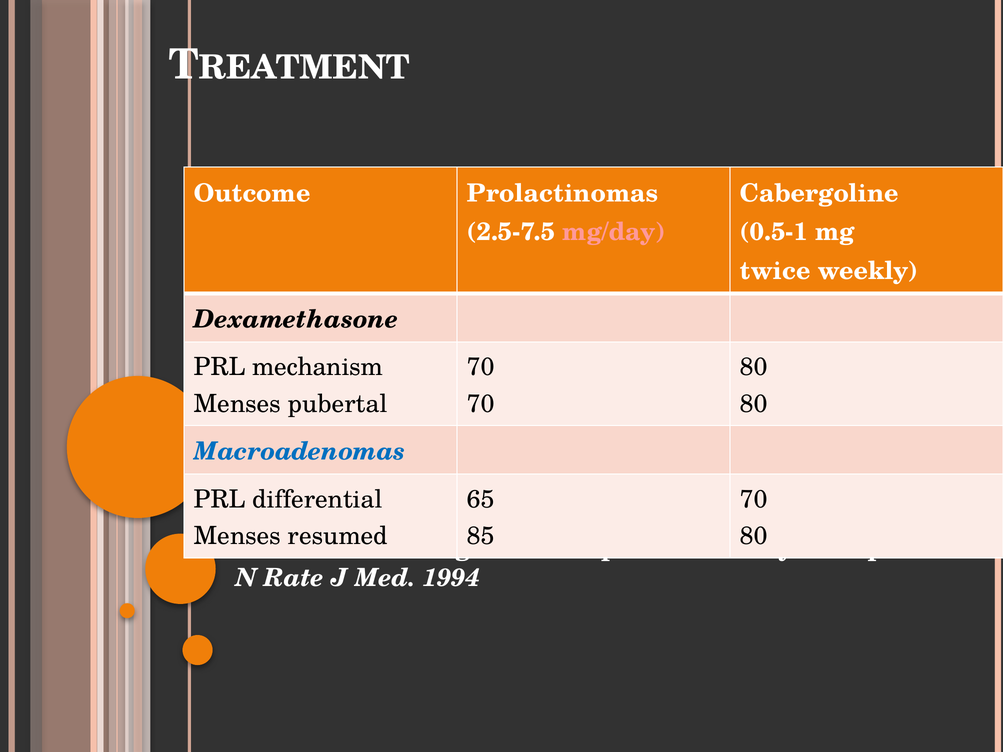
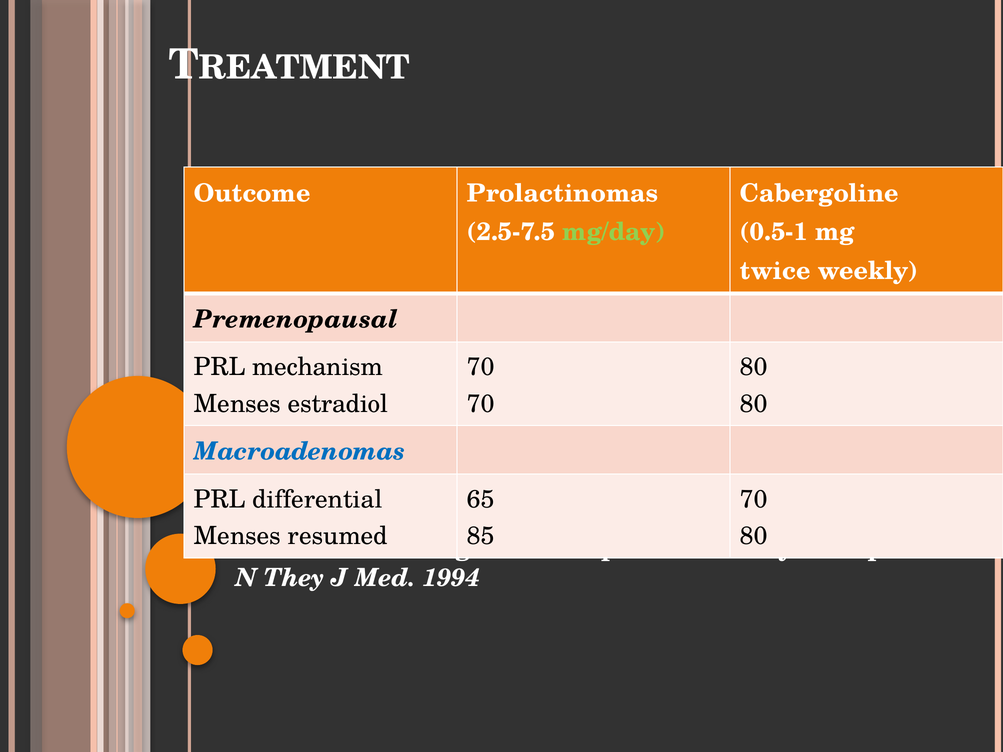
mg/day colour: pink -> light green (614, 232)
Dexamethasone: Dexamethasone -> Premenopausal (296, 319)
pubertal: pubertal -> estradiol (338, 404)
Rate: Rate -> They (294, 578)
